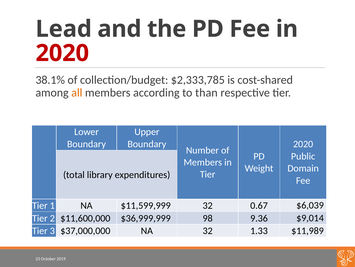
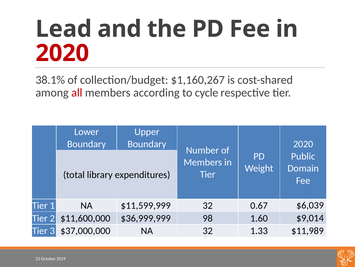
$2,333,785: $2,333,785 -> $1,160,267 (198, 80)
all colour: orange -> red (77, 93)
than: than -> cycle (207, 93)
9.36: 9.36 -> 1.60 (259, 218)
